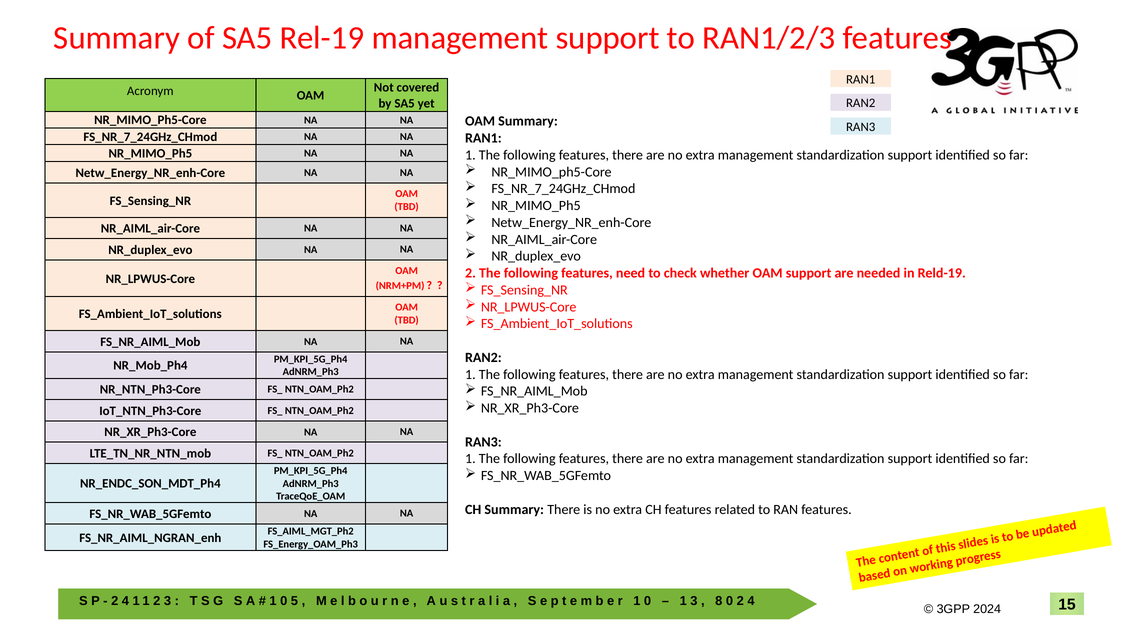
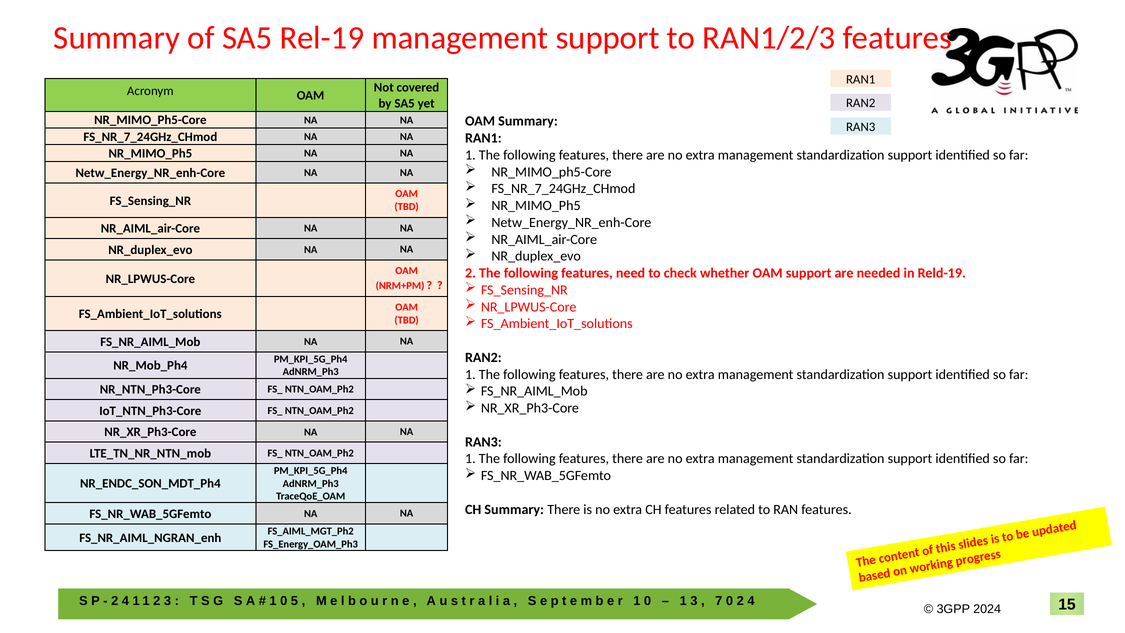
8: 8 -> 7 (719, 601)
